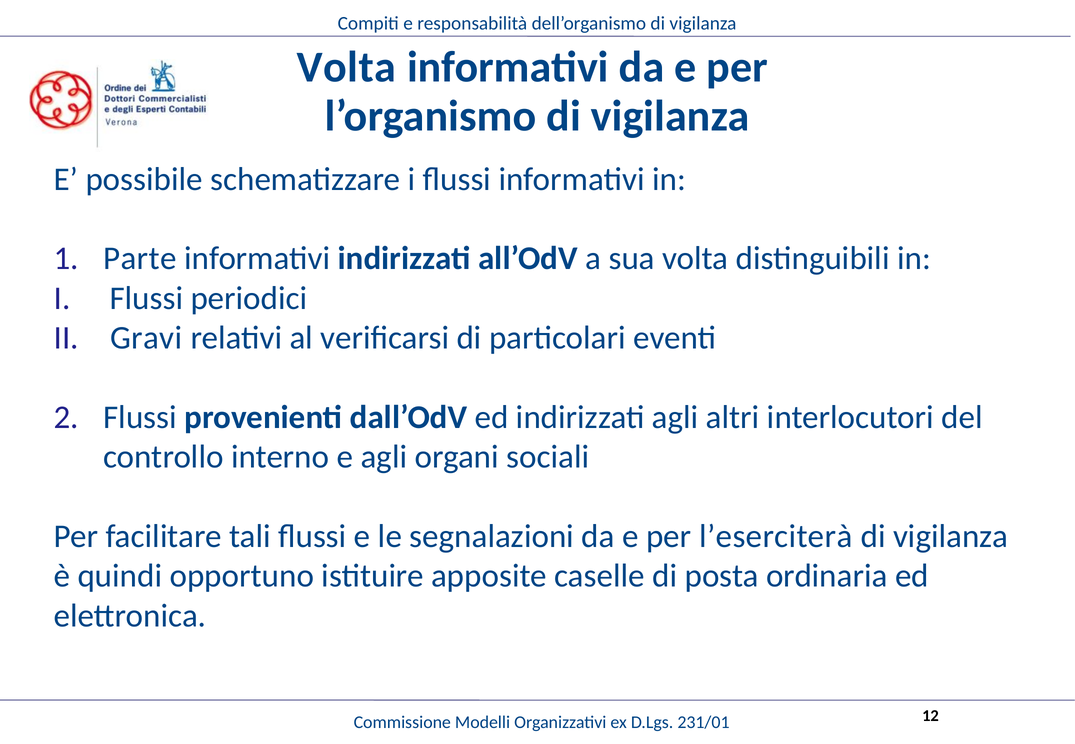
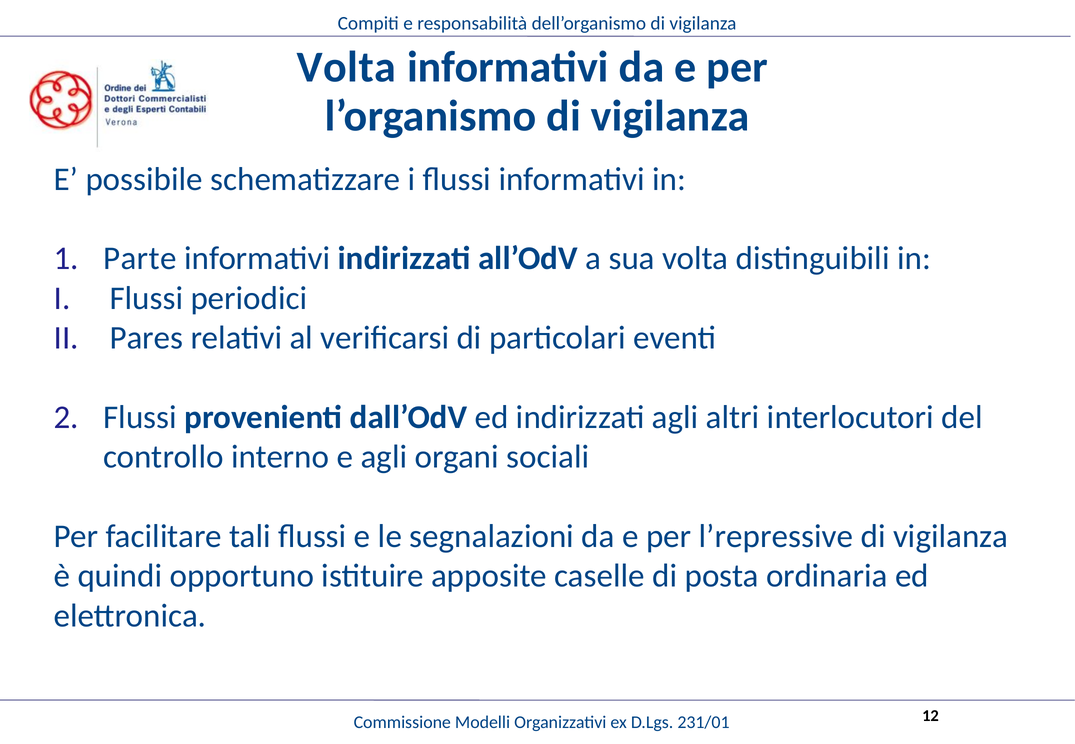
Gravi: Gravi -> Pares (146, 338)
l’eserciterà: l’eserciterà -> l’repressive (776, 536)
